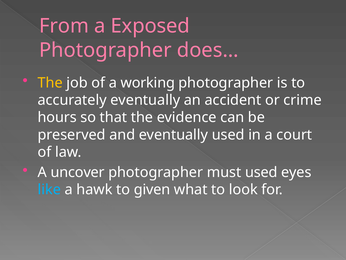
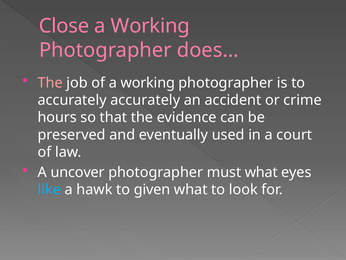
From: From -> Close (64, 26)
Exposed: Exposed -> Working (150, 26)
The colour: yellow -> pink (50, 83)
accurately eventually: eventually -> accurately (145, 100)
must used: used -> what (261, 172)
